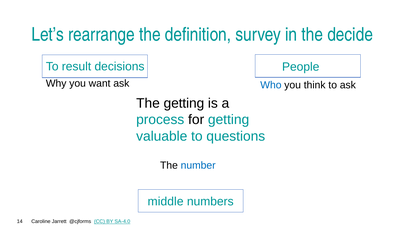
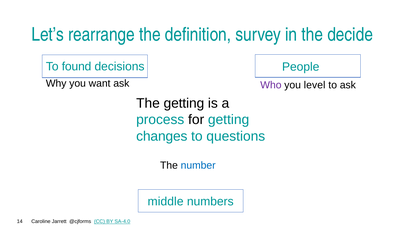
result: result -> found (77, 67)
Who colour: blue -> purple (271, 85)
think: think -> level (315, 85)
valuable: valuable -> changes (162, 136)
